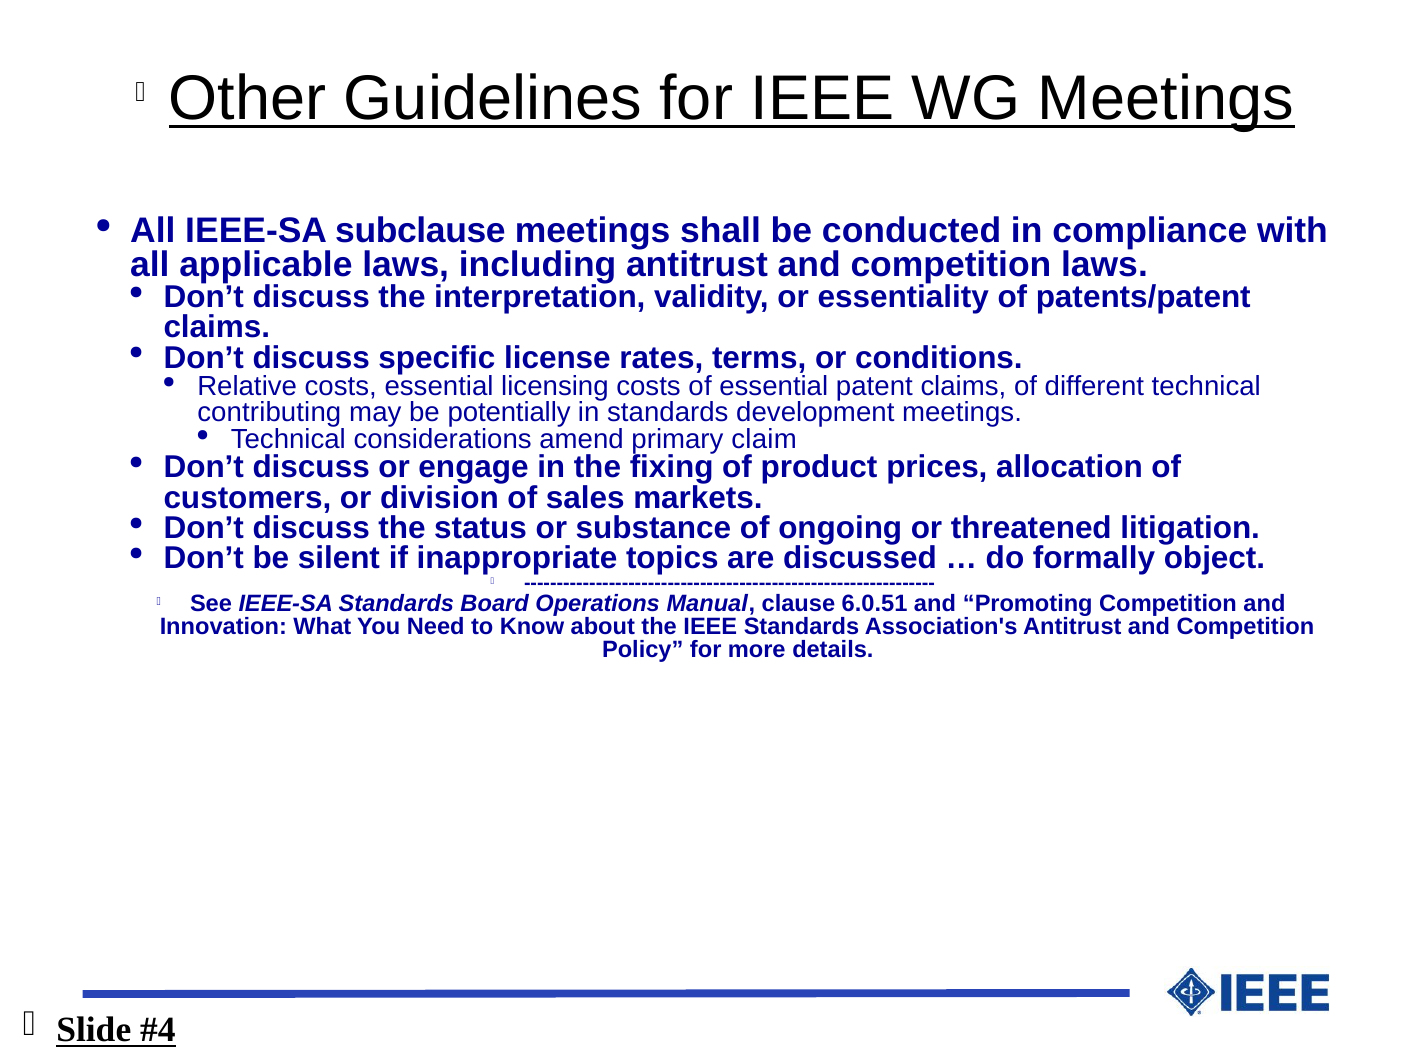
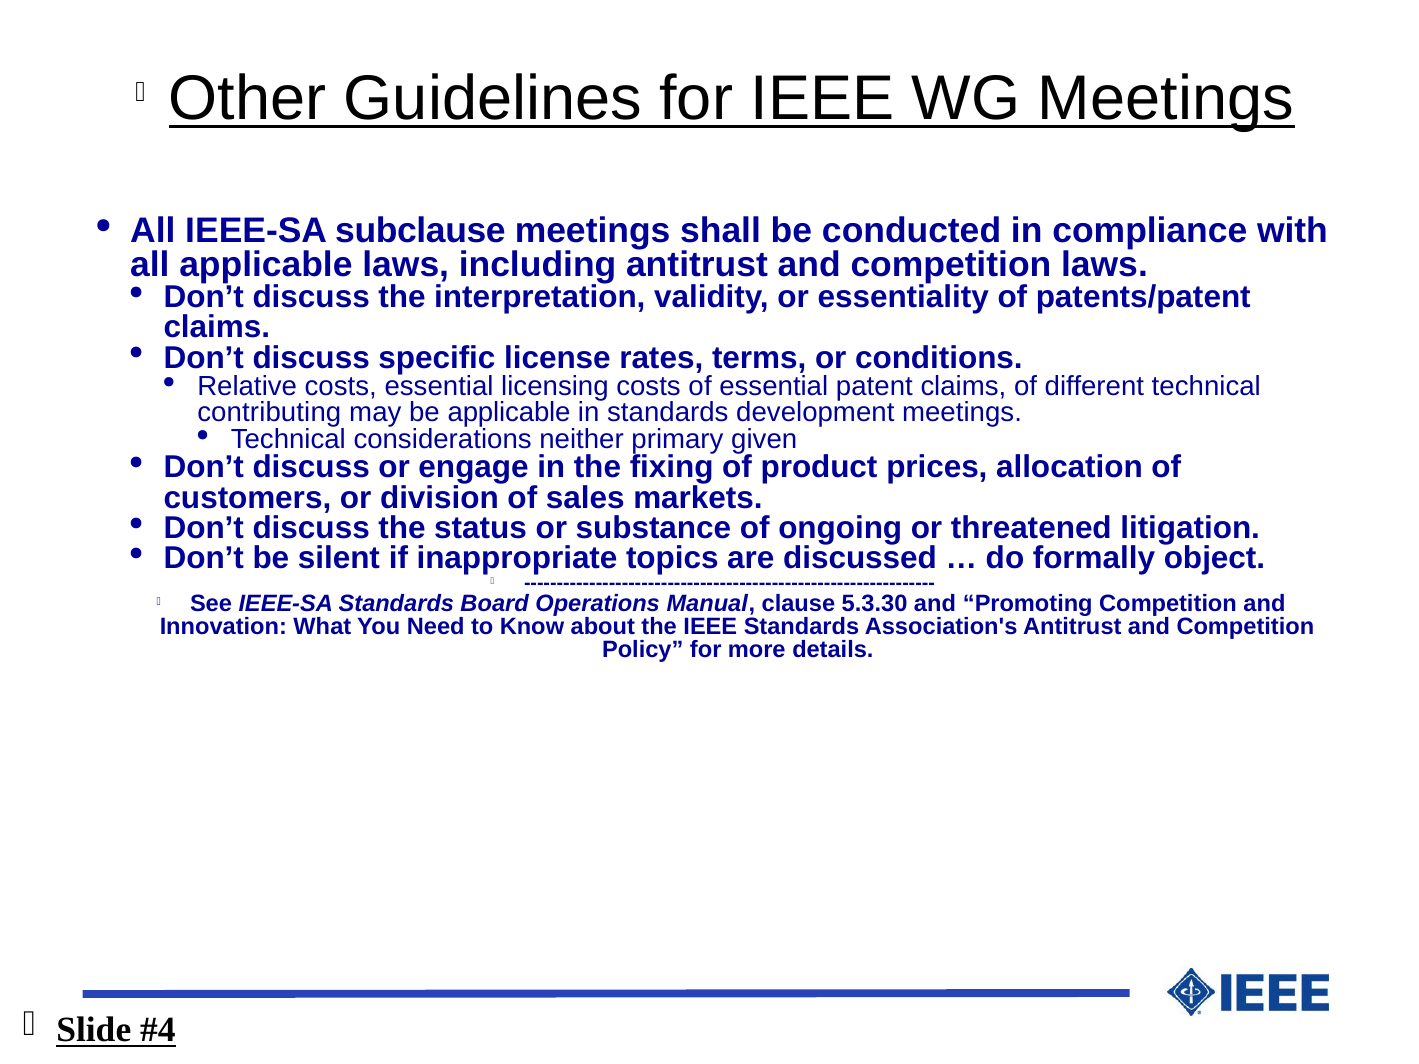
be potentially: potentially -> applicable (509, 413)
amend: amend -> neither (582, 439)
claim: claim -> given (764, 439)
6.0.51: 6.0.51 -> 5.3.30 (875, 604)
